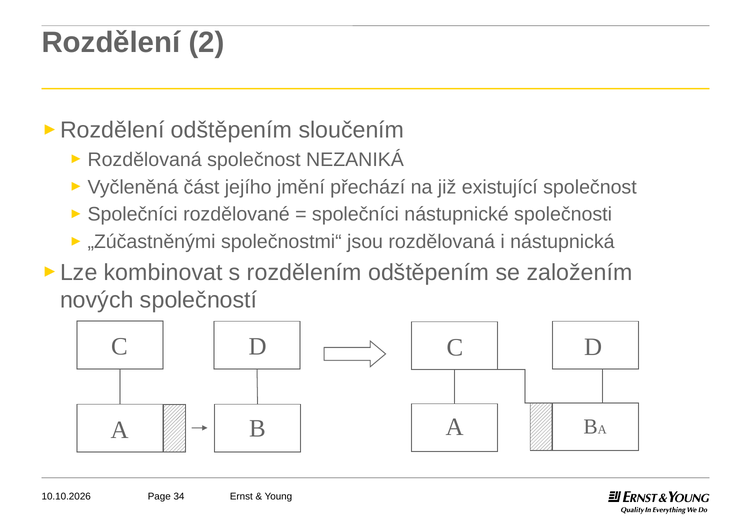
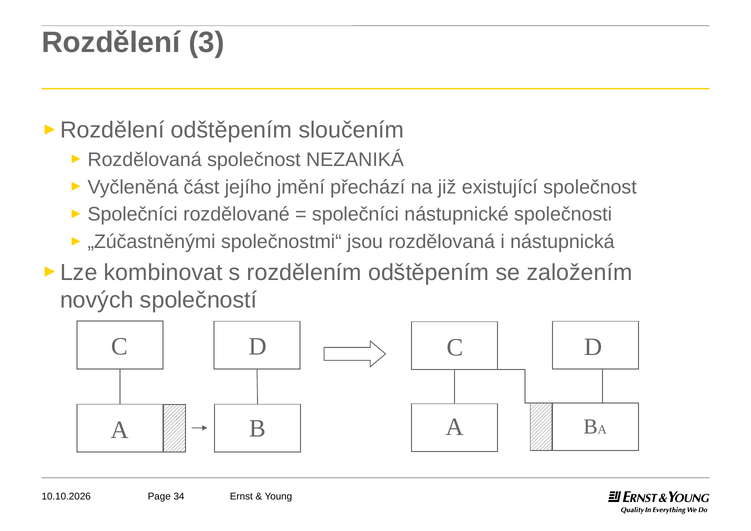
2: 2 -> 3 (207, 43)
